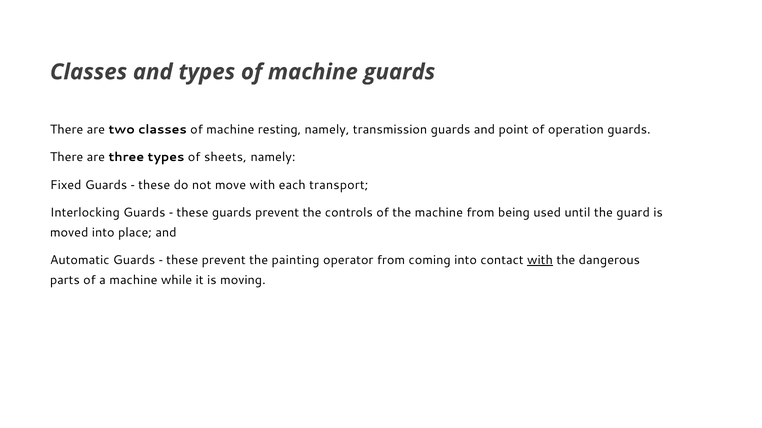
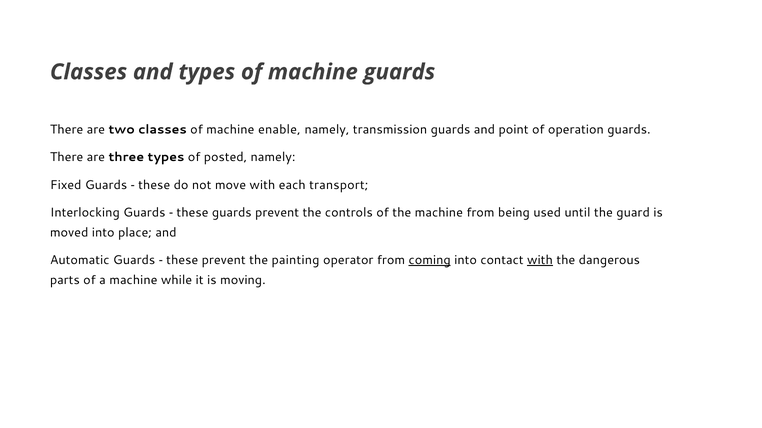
resting: resting -> enable (279, 130)
sheets: sheets -> posted (226, 157)
coming underline: none -> present (430, 260)
